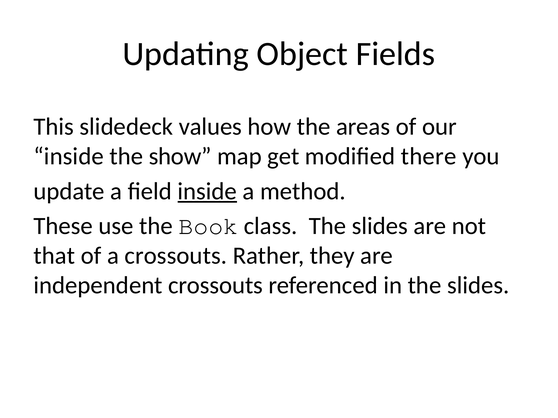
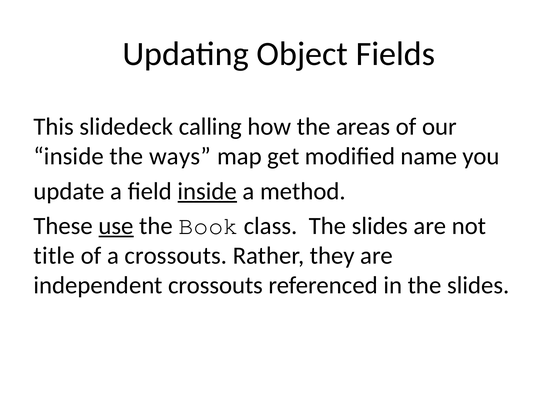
values: values -> calling (210, 127)
show: show -> ways (180, 157)
there: there -> name (429, 157)
use underline: none -> present (116, 226)
that: that -> title (54, 256)
